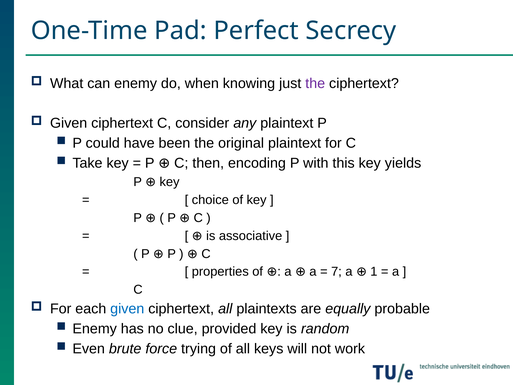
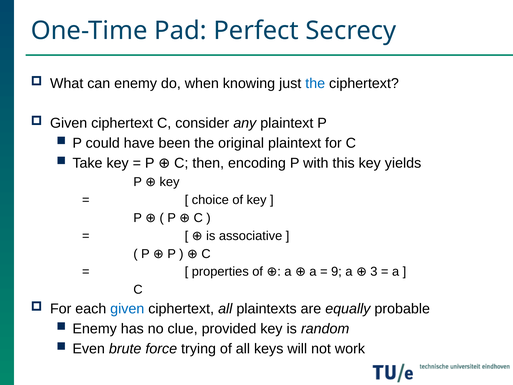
the colour: purple -> blue (315, 83)
7: 7 -> 9 (336, 272)
1: 1 -> 3 (374, 272)
